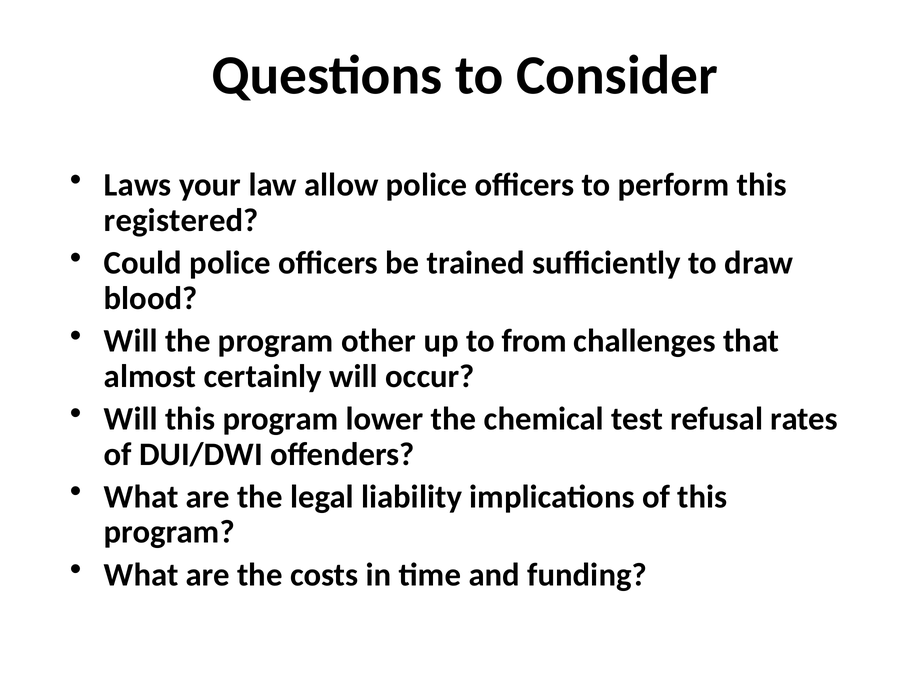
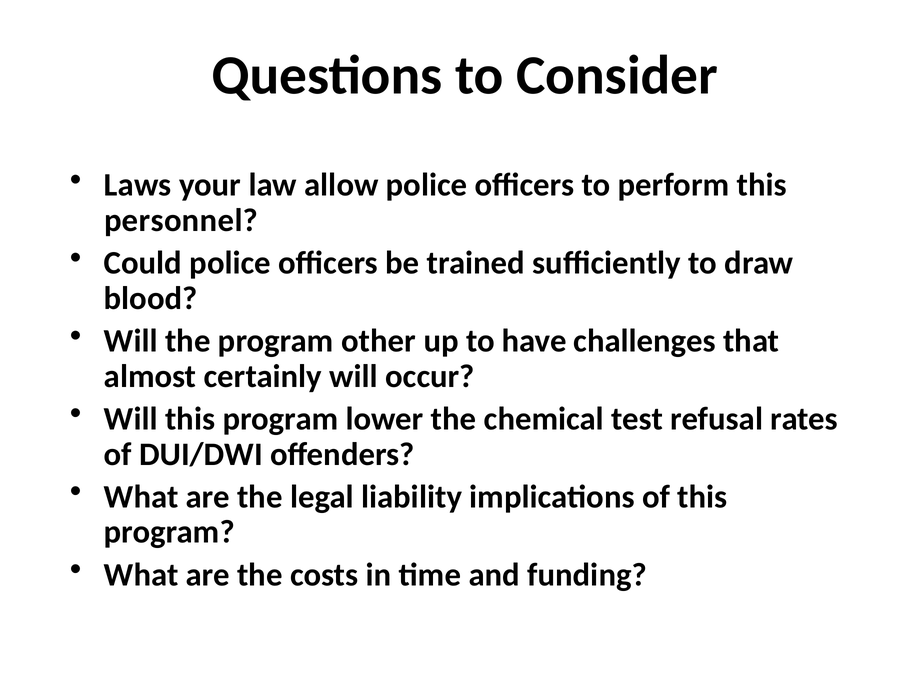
registered: registered -> personnel (181, 221)
from: from -> have (534, 341)
